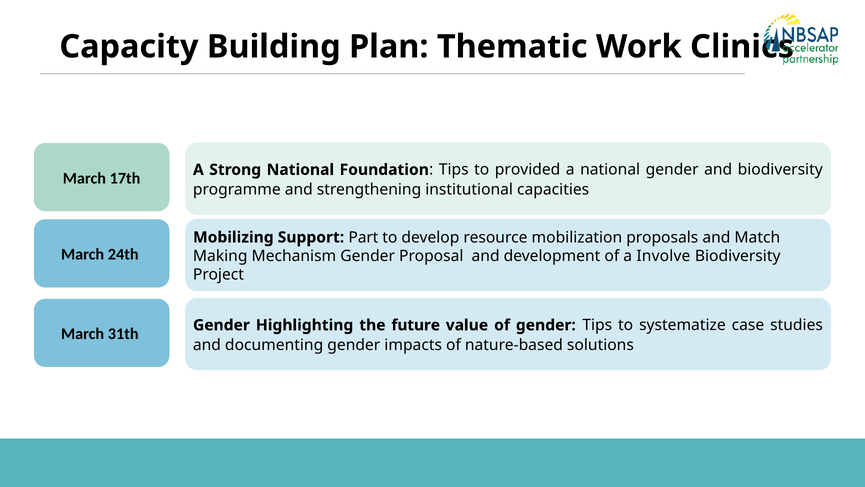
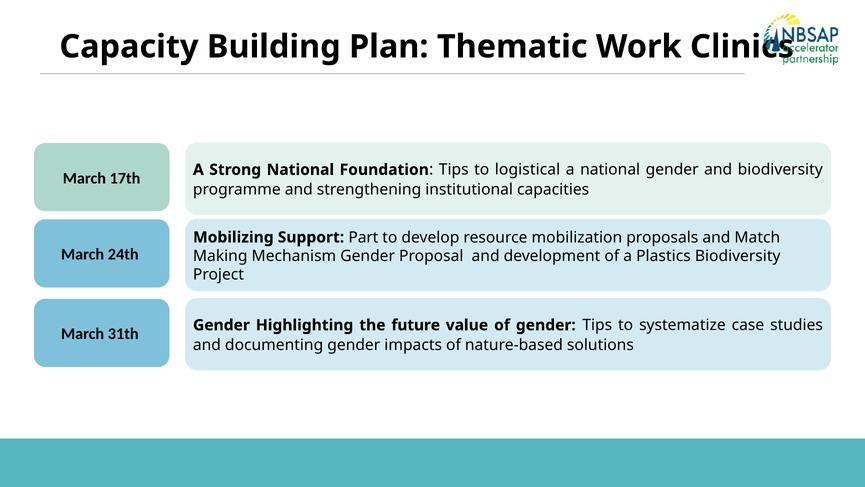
provided: provided -> logistical (528, 170)
Involve: Involve -> Plastics (663, 256)
